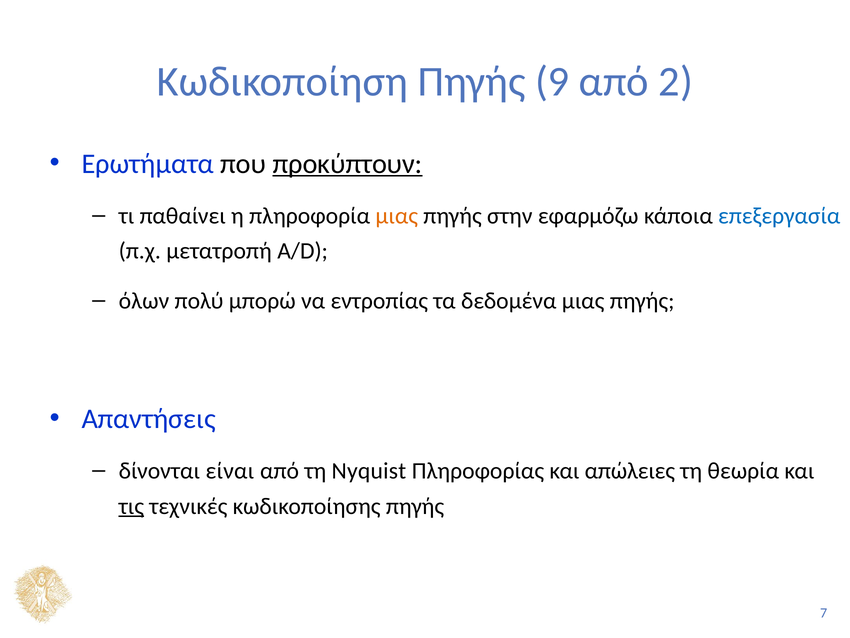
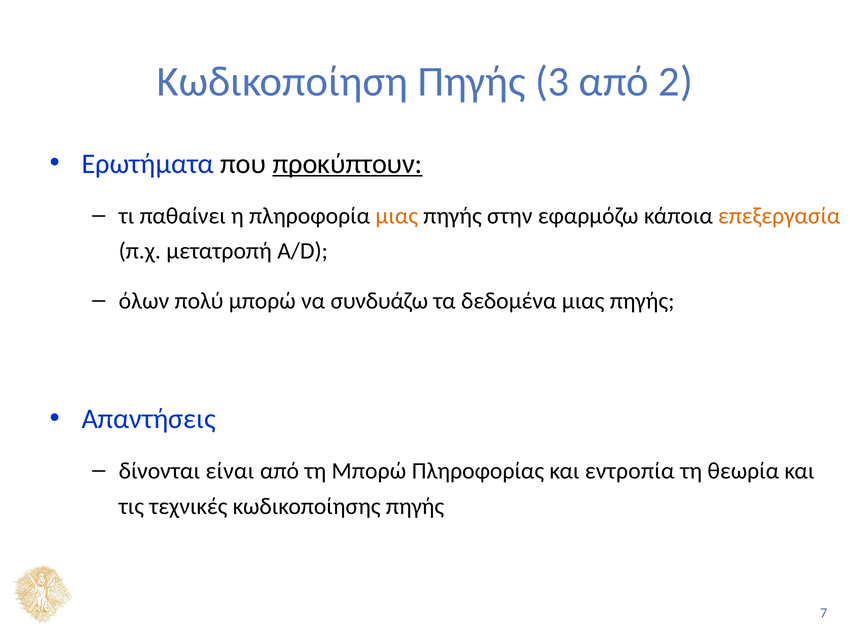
9: 9 -> 3 (552, 82)
επεξεργασία colour: blue -> orange (779, 216)
εντροπίας: εντροπίας -> συνδυάζω (379, 301)
τη Nyquist: Nyquist -> Μπορώ (369, 470)
απώλειες: απώλειες -> εντροπία (630, 470)
τις underline: present -> none (131, 506)
